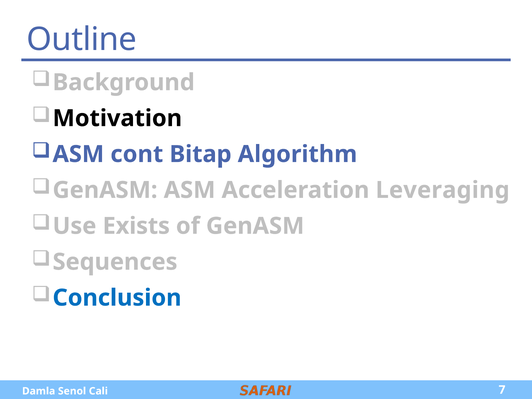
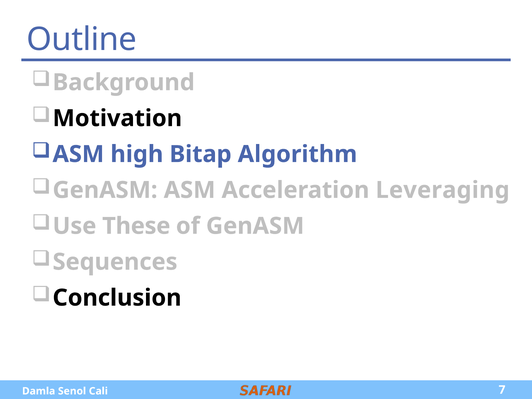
cont: cont -> high (137, 154)
Exists: Exists -> These (136, 226)
Conclusion colour: blue -> black (117, 298)
